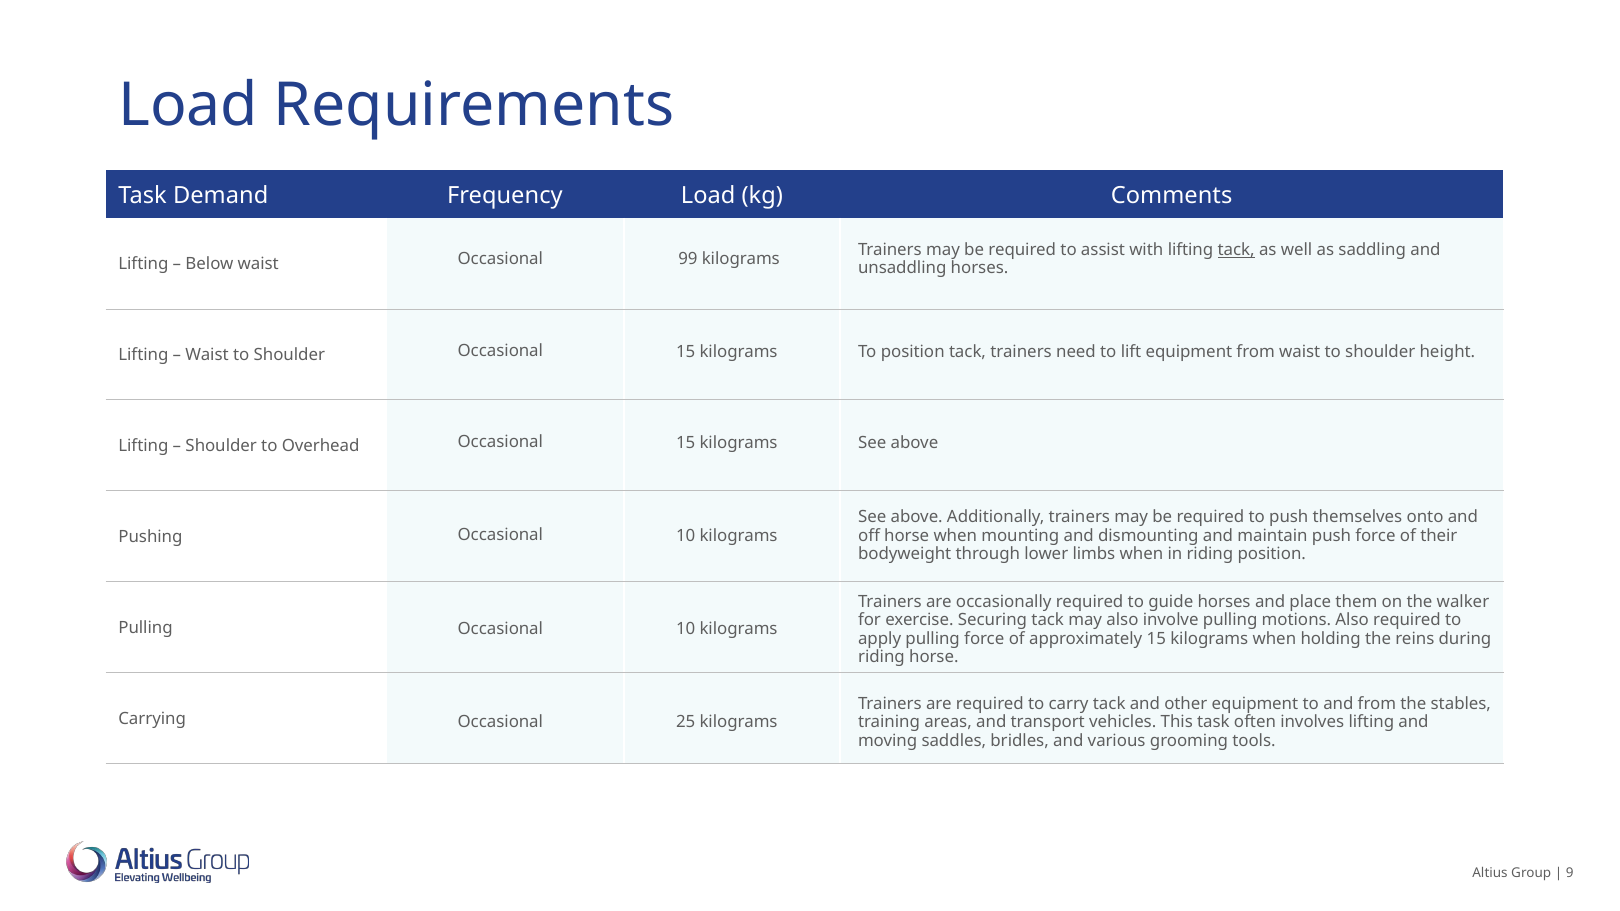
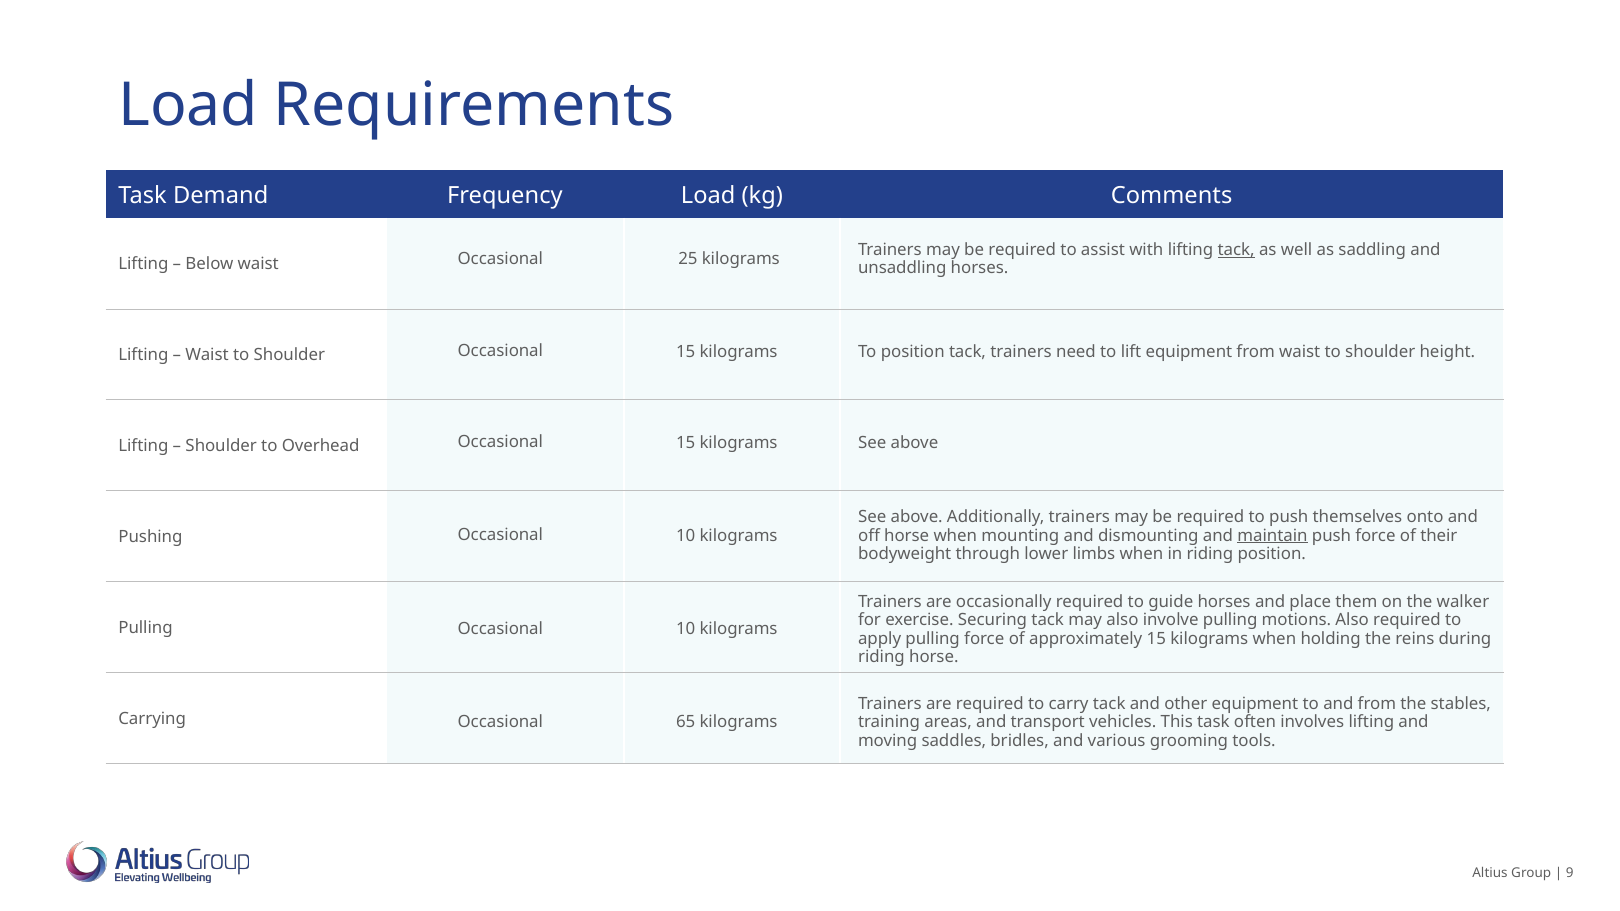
99: 99 -> 25 (688, 259)
maintain underline: none -> present (1273, 536)
25: 25 -> 65 (686, 722)
